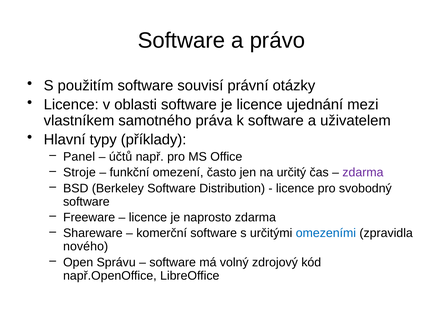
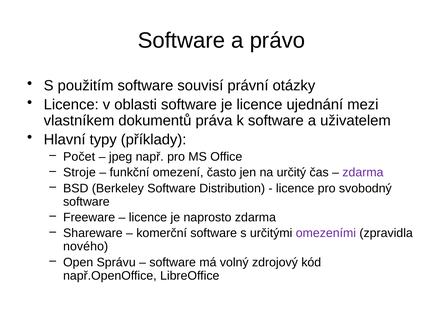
samotného: samotného -> dokumentů (155, 120)
Panel: Panel -> Počet (79, 156)
účtů: účtů -> jpeg (121, 156)
omezeními colour: blue -> purple (326, 233)
